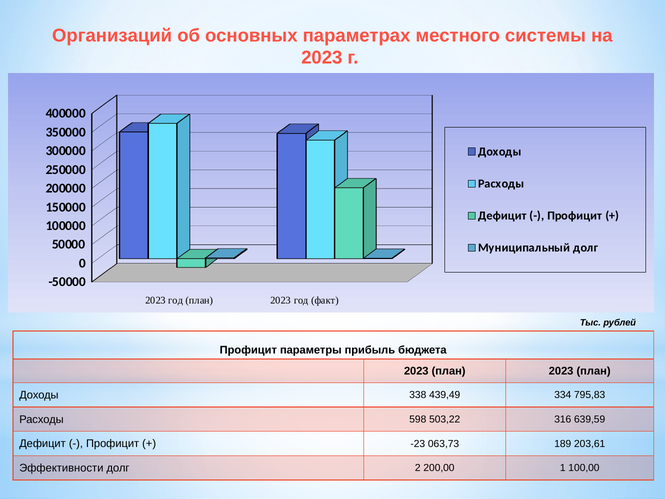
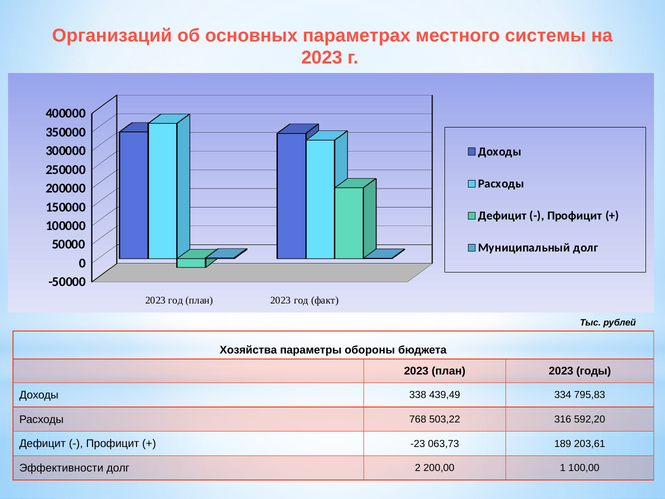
Профицит: Профицит -> Хозяйства (248, 350)
прибыль: прибыль -> обороны (370, 350)
план 2023 план: план -> годы (594, 371)
598: 598 -> 768 (418, 419)
639,59: 639,59 -> 592,20 (590, 419)
